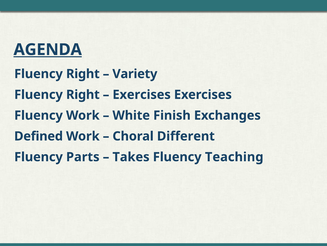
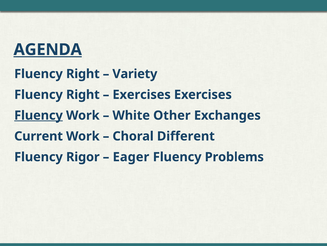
Fluency underline: none -> present (38, 115)
Finish: Finish -> Other (172, 115)
Defined: Defined -> Current (39, 136)
Parts: Parts -> Rigor (83, 157)
Takes: Takes -> Eager (131, 157)
Teaching: Teaching -> Problems (234, 157)
